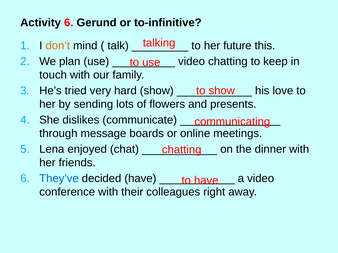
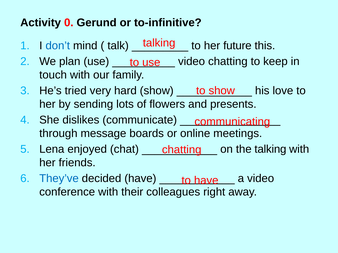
Activity 6: 6 -> 0 (69, 23)
don’t colour: orange -> blue (58, 46)
the dinner: dinner -> talking (270, 149)
